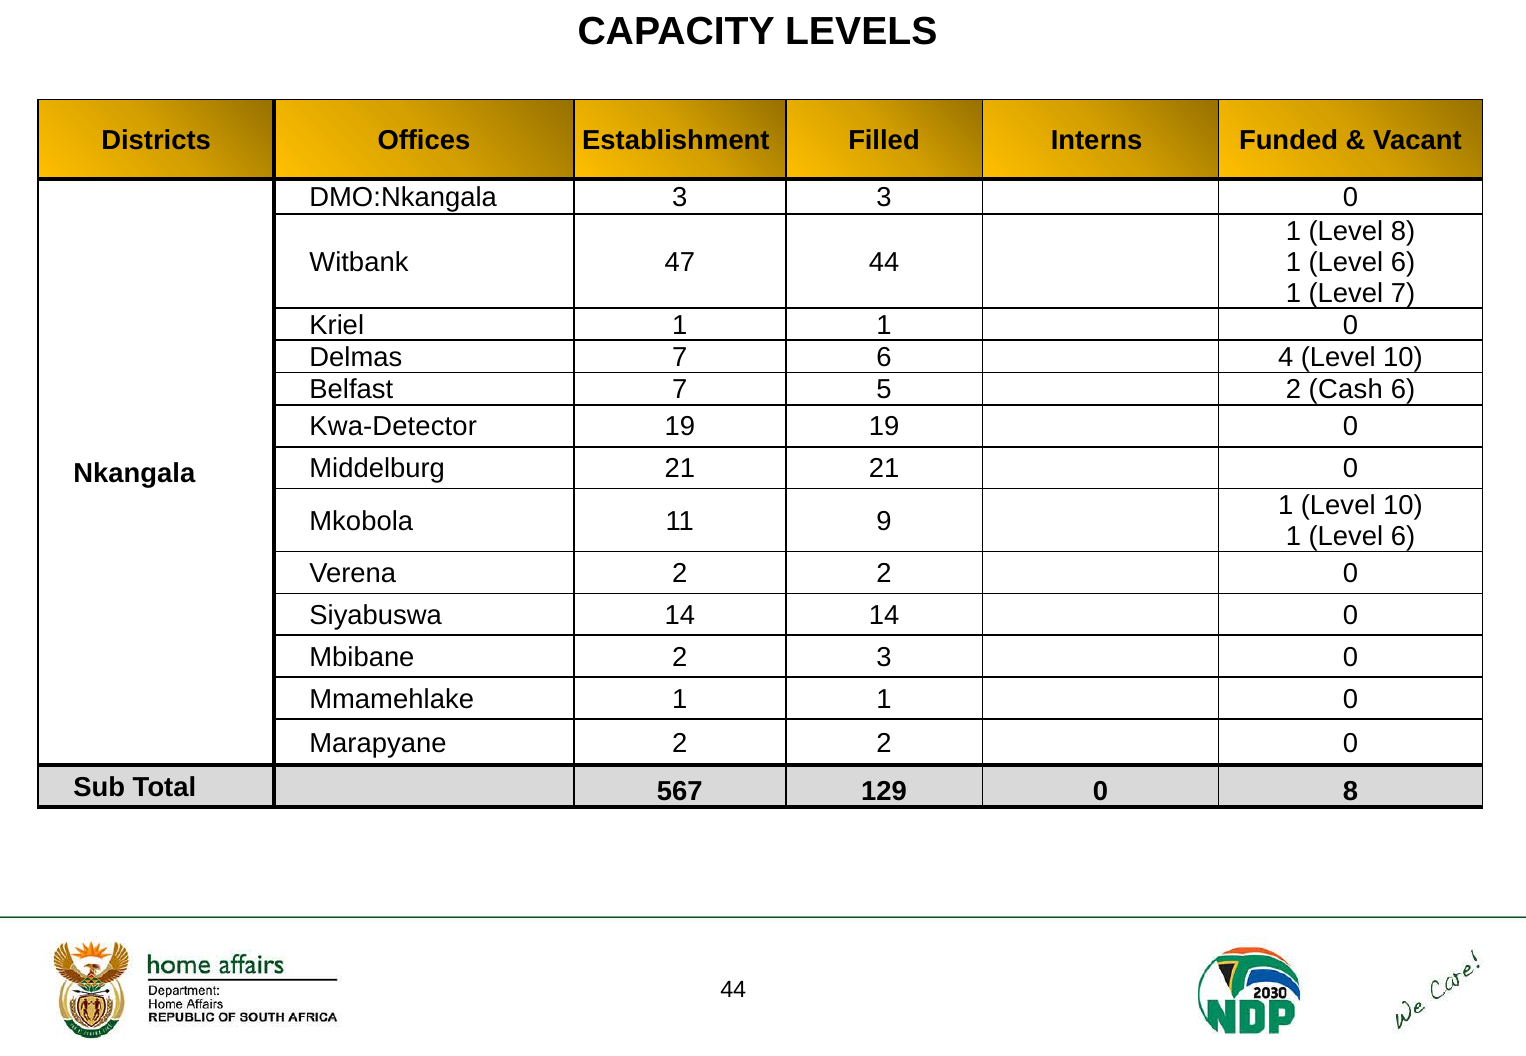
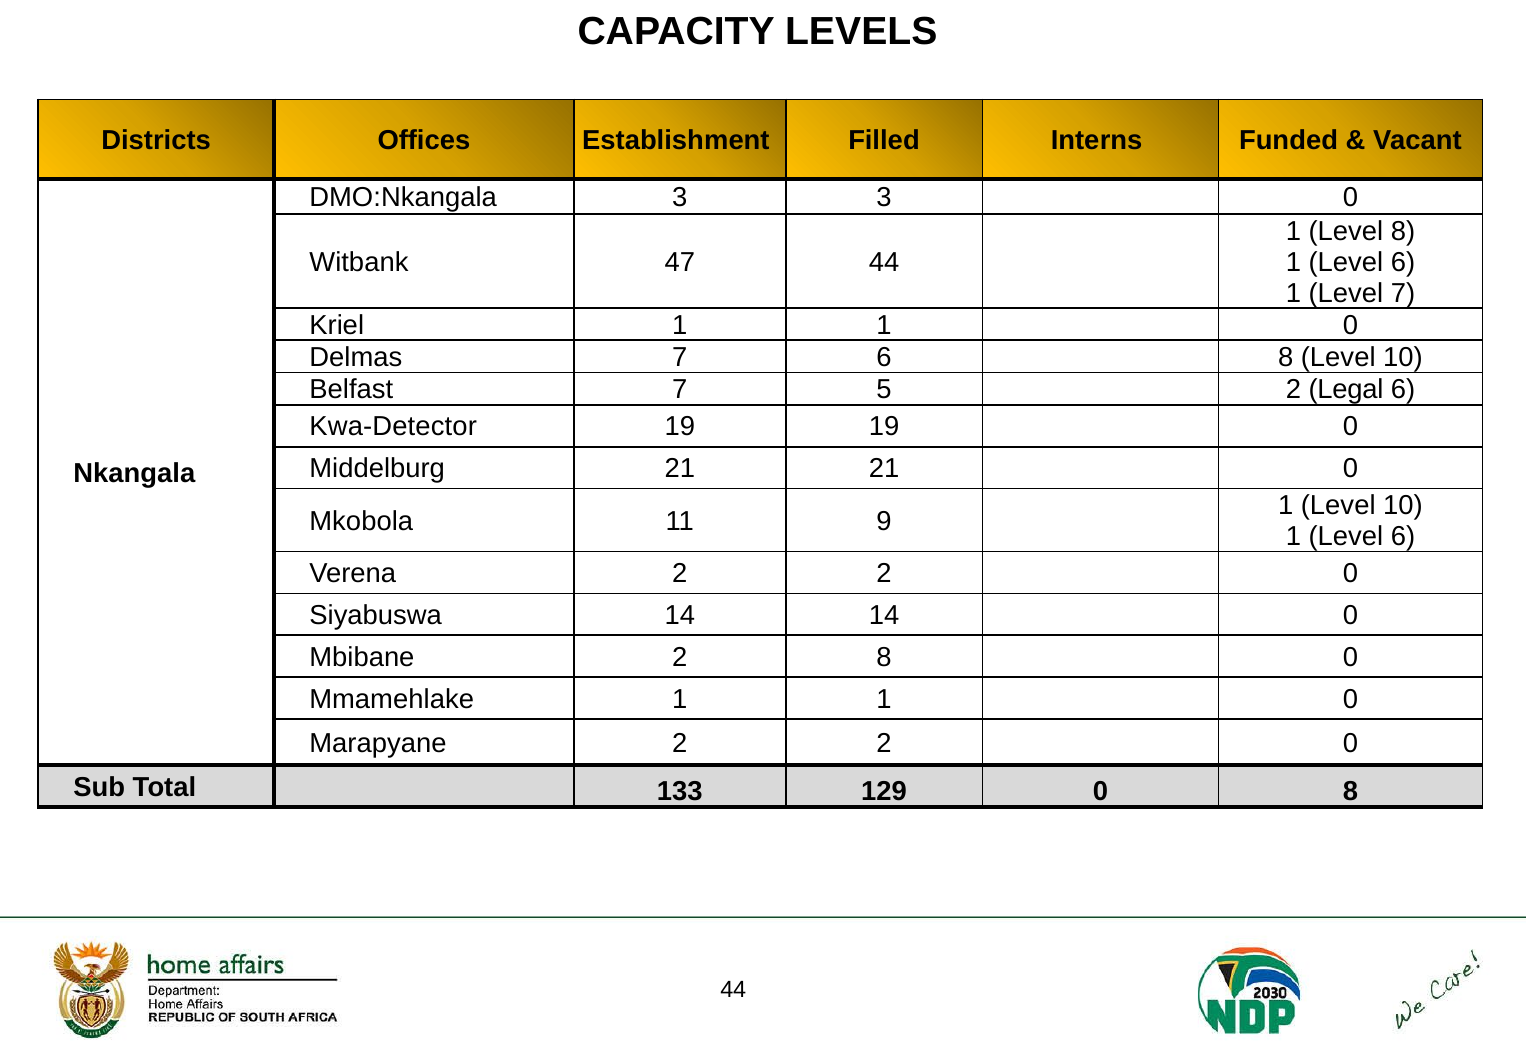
6 4: 4 -> 8 (1286, 358)
Cash: Cash -> Legal (1346, 390)
2 3: 3 -> 8 (884, 658)
567: 567 -> 133 (680, 792)
